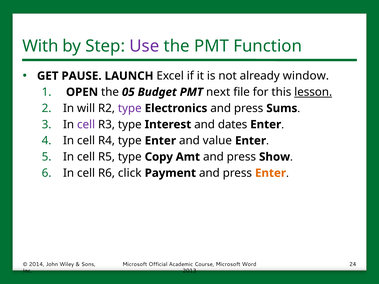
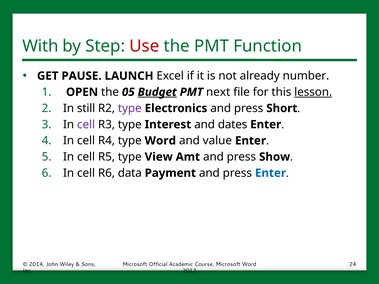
Use colour: purple -> red (144, 46)
window: window -> number (306, 76)
Budget underline: none -> present (157, 92)
will: will -> still (86, 108)
Sums: Sums -> Short (282, 108)
type Enter: Enter -> Word (160, 141)
Copy: Copy -> View (159, 157)
click: click -> data (130, 173)
Enter colour: orange -> blue (271, 173)
